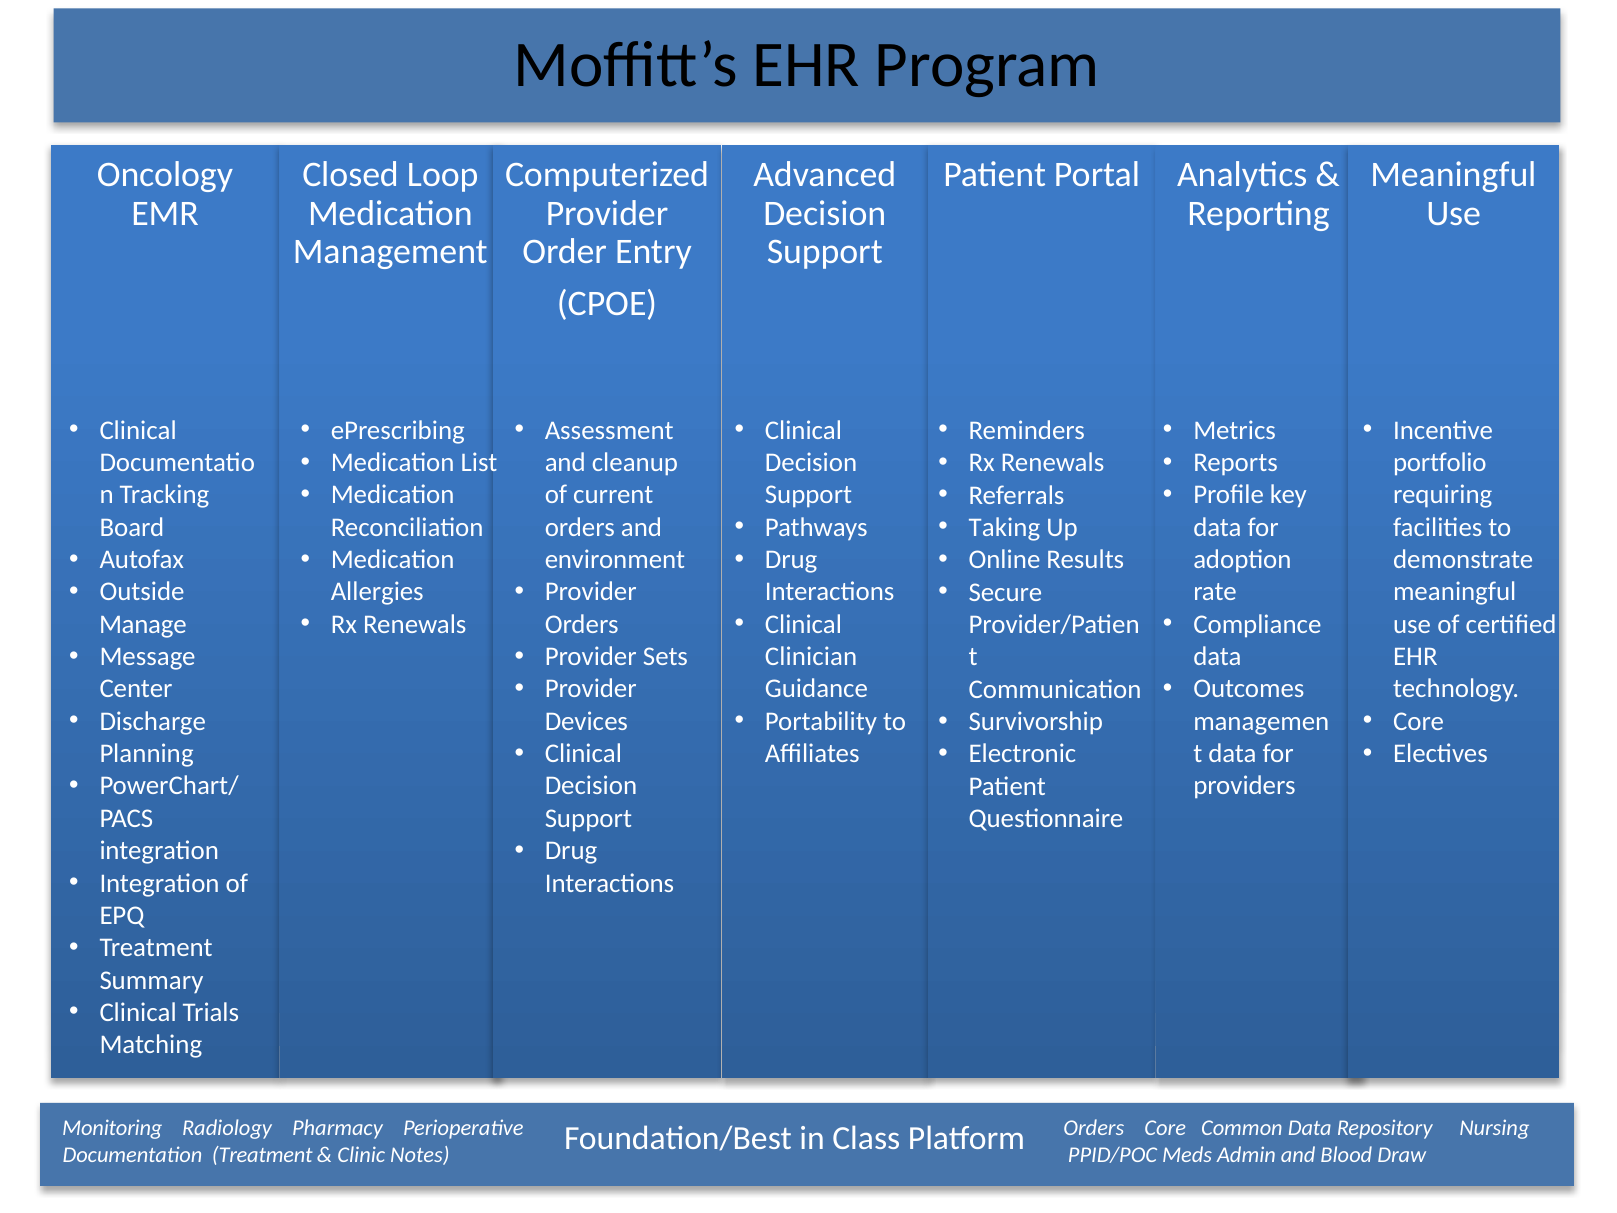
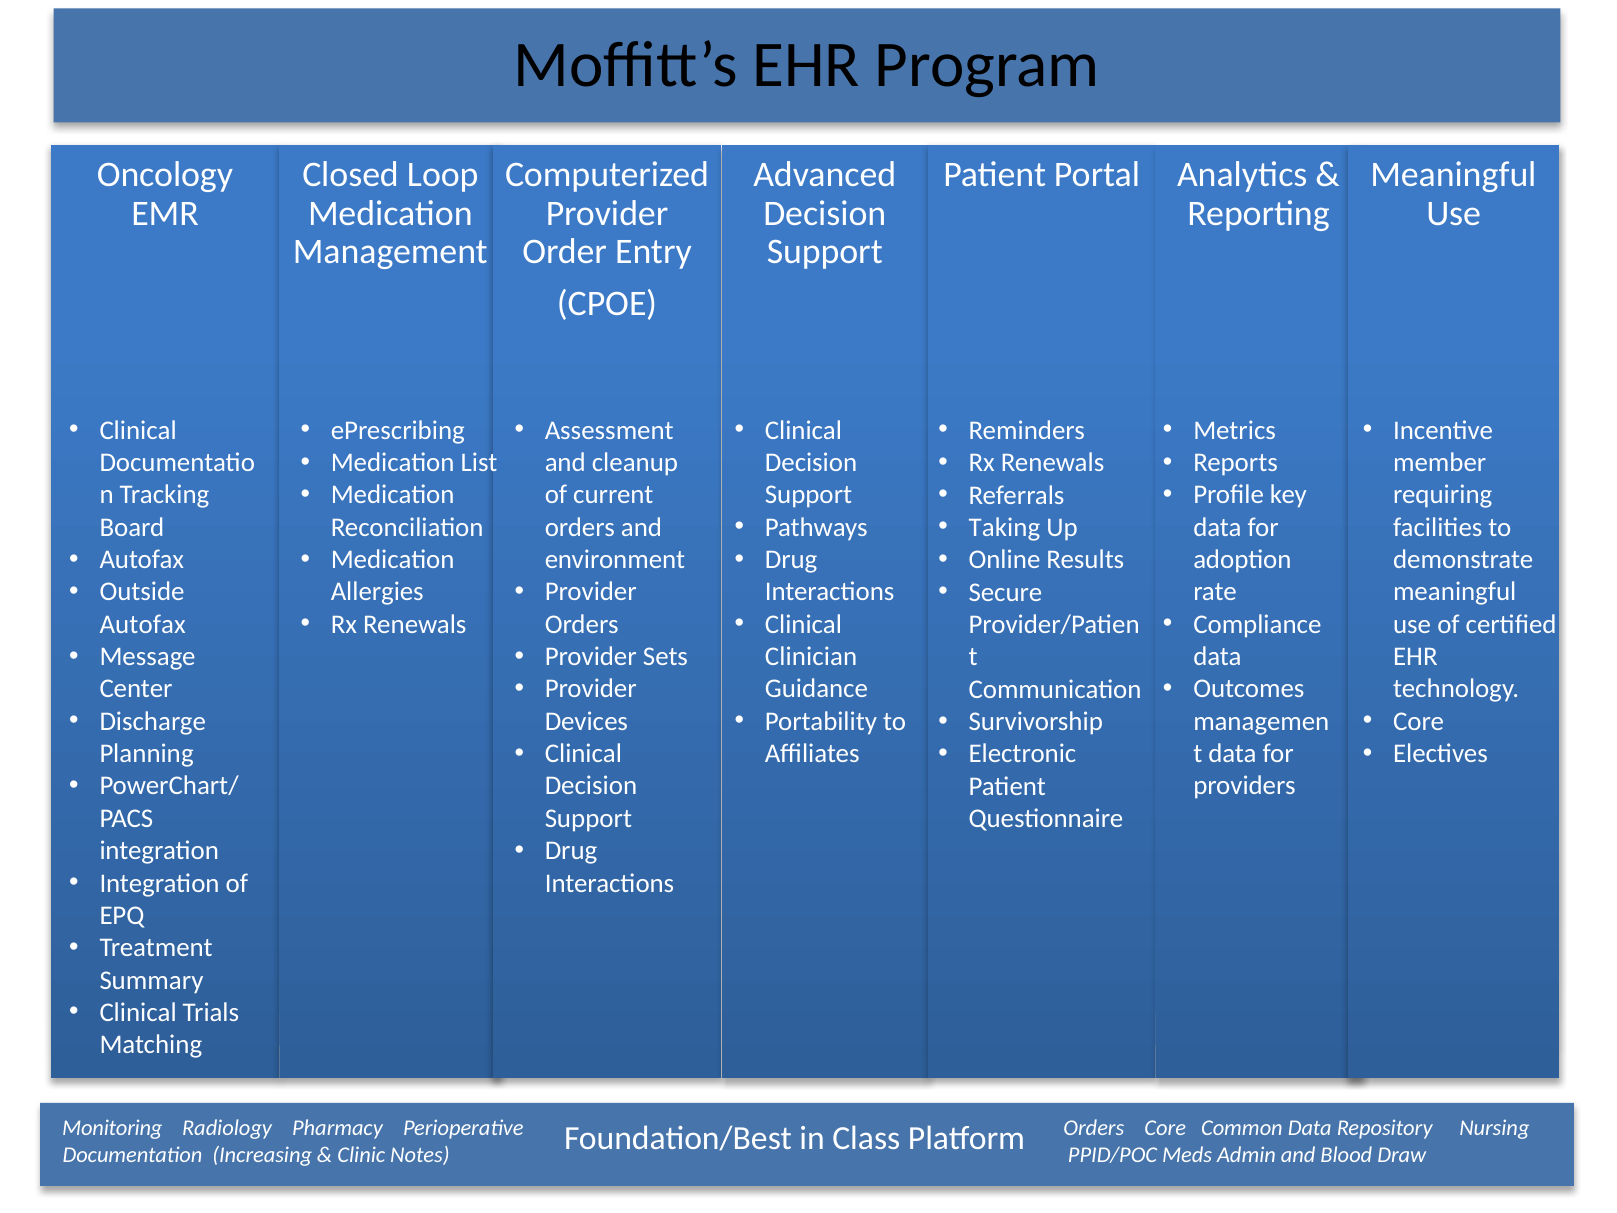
portfolio: portfolio -> member (1440, 463)
Manage: Manage -> Autofax (143, 624)
Documentation Treatment: Treatment -> Increasing (262, 1155)
